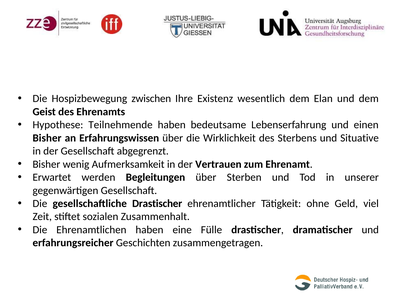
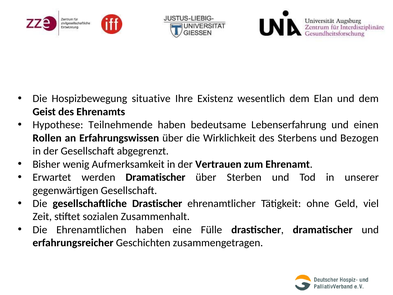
zwischen: zwischen -> situative (151, 98)
Bisher: Bisher -> Rollen (47, 138)
Situative: Situative -> Bezogen (359, 138)
werden Begleitungen: Begleitungen -> Dramatischer (156, 177)
